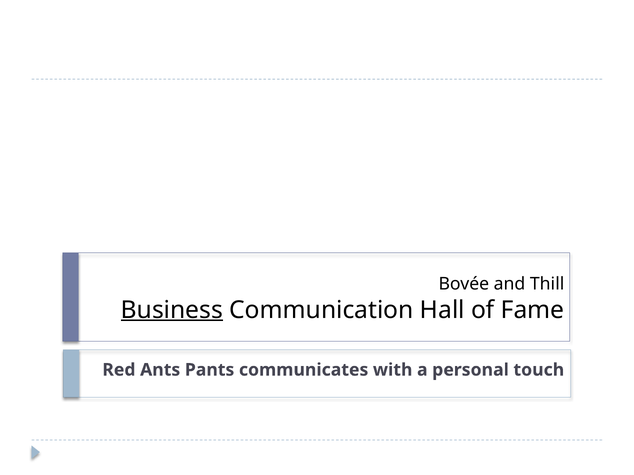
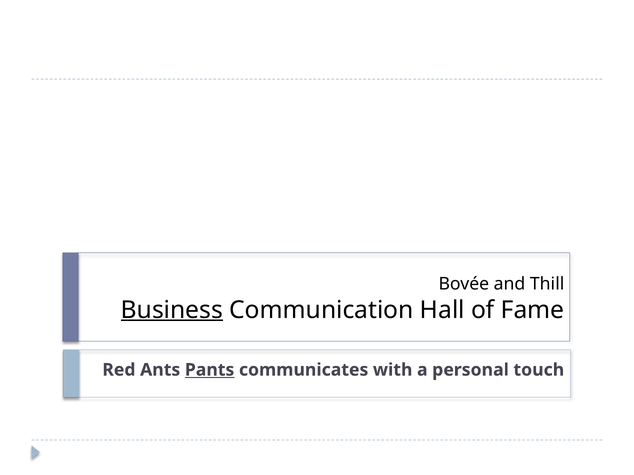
Pants underline: none -> present (210, 370)
